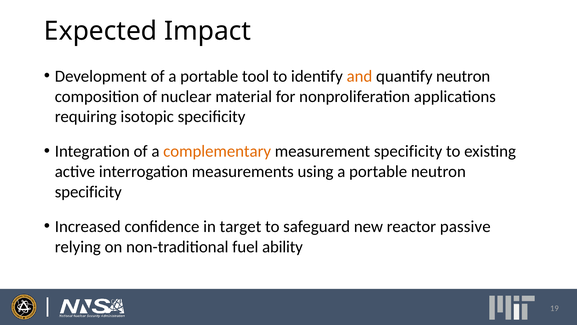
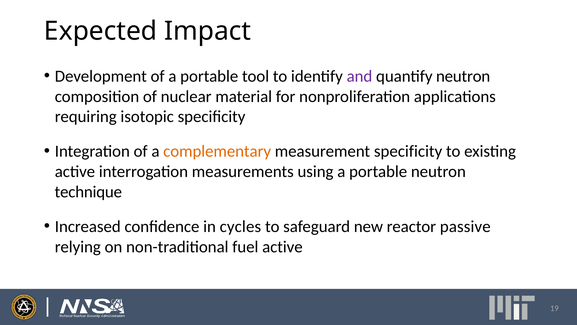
and colour: orange -> purple (359, 76)
specificity: specificity -> technique (88, 192)
target: target -> cycles (240, 226)
fuel ability: ability -> active (282, 246)
